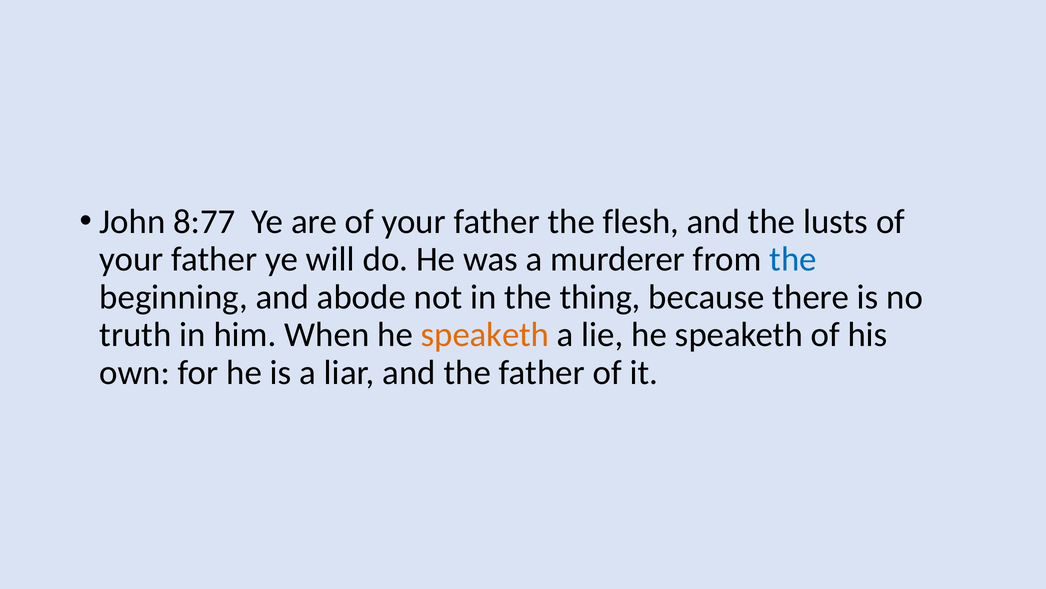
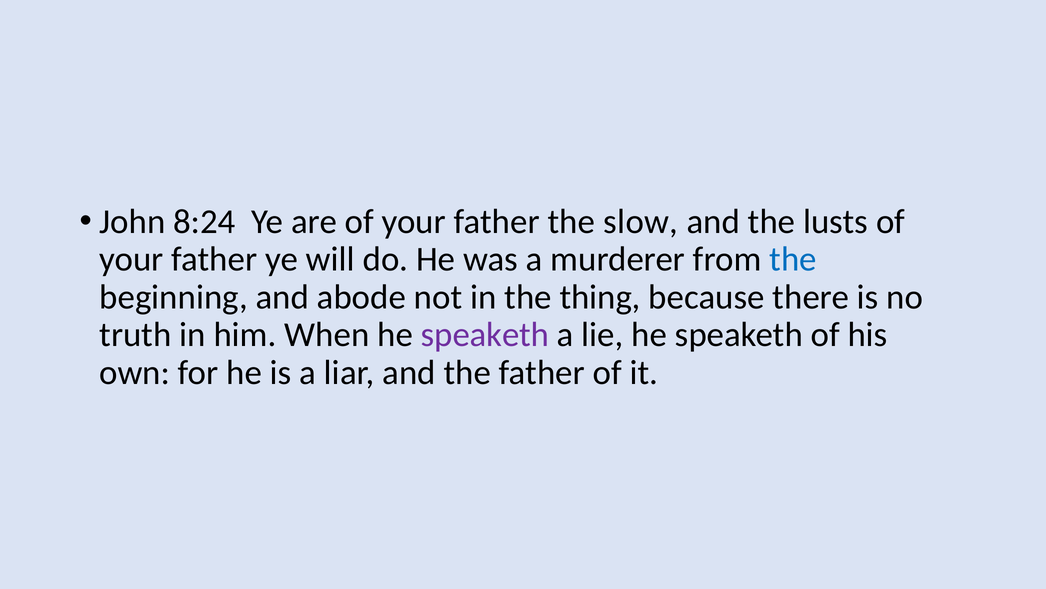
8:77: 8:77 -> 8:24 (204, 221)
flesh: flesh -> slow (641, 221)
speaketh colour: orange -> purple (485, 334)
